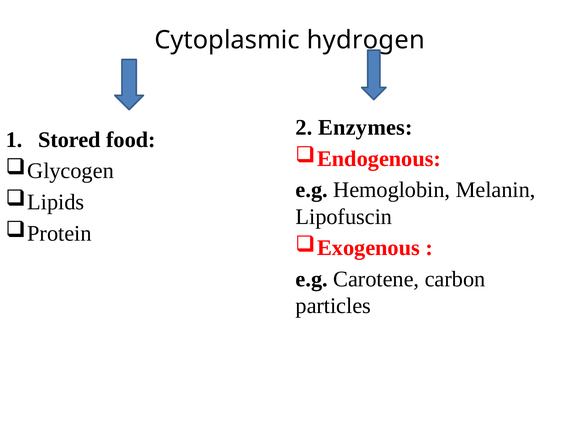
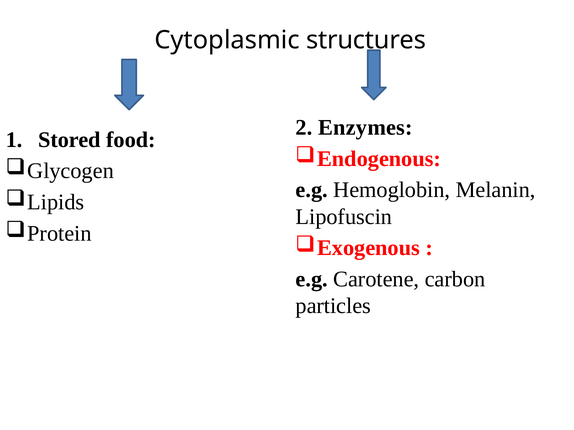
hydrogen: hydrogen -> structures (366, 40)
